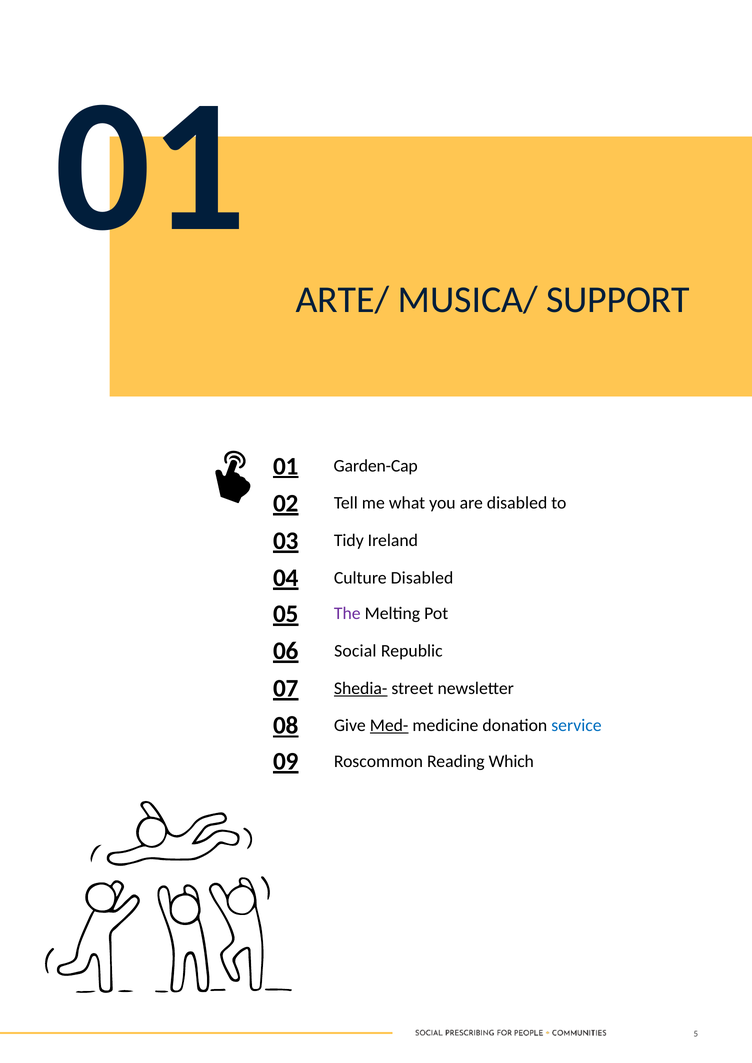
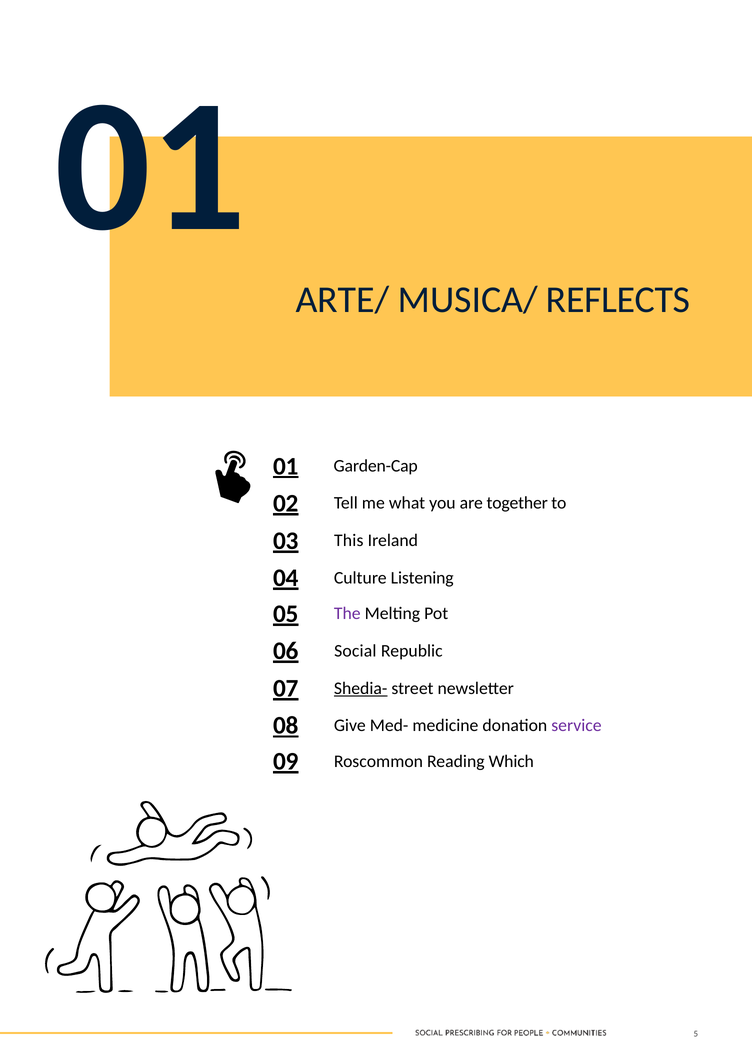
SUPPORT: SUPPORT -> REFLECTS (618, 300)
are disabled: disabled -> together (517, 503)
Tidy: Tidy -> This (349, 541)
Culture Disabled: Disabled -> Listening (422, 578)
Med- underline: present -> none (389, 726)
service colour: blue -> purple (576, 726)
